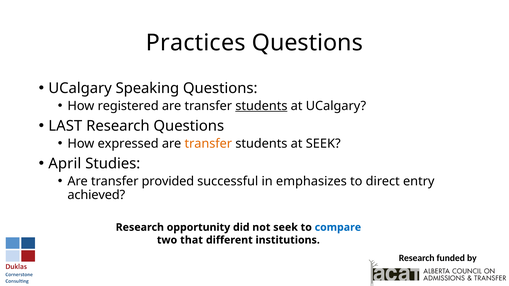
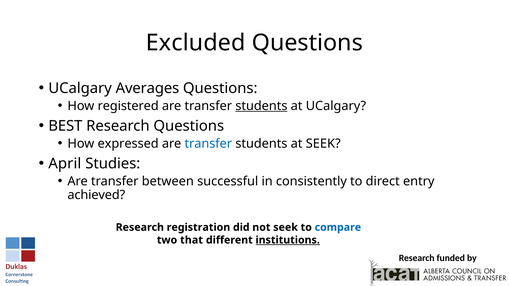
Practices: Practices -> Excluded (196, 43)
Speaking: Speaking -> Averages (147, 88)
LAST: LAST -> BEST (65, 126)
transfer colour: orange -> blue (208, 144)
provided: provided -> between (168, 181)
emphasizes: emphasizes -> consistently (311, 181)
opportunity: opportunity -> registration (198, 228)
institutions underline: none -> present (288, 240)
